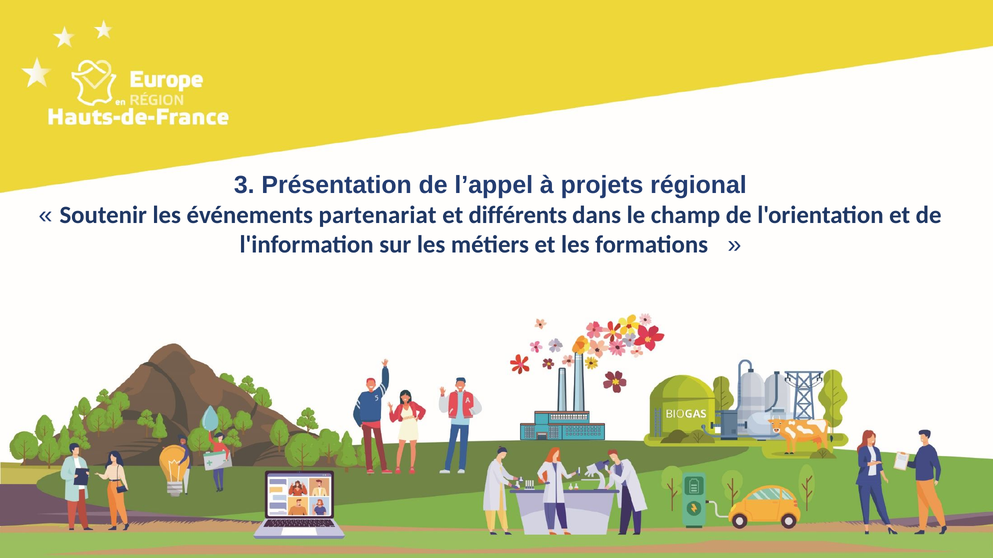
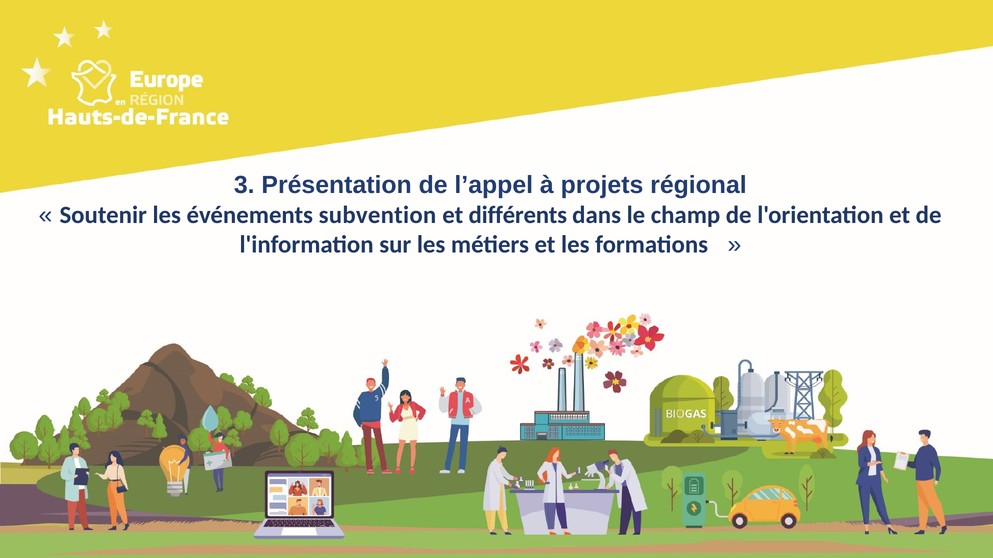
partenariat: partenariat -> subvention (378, 215)
